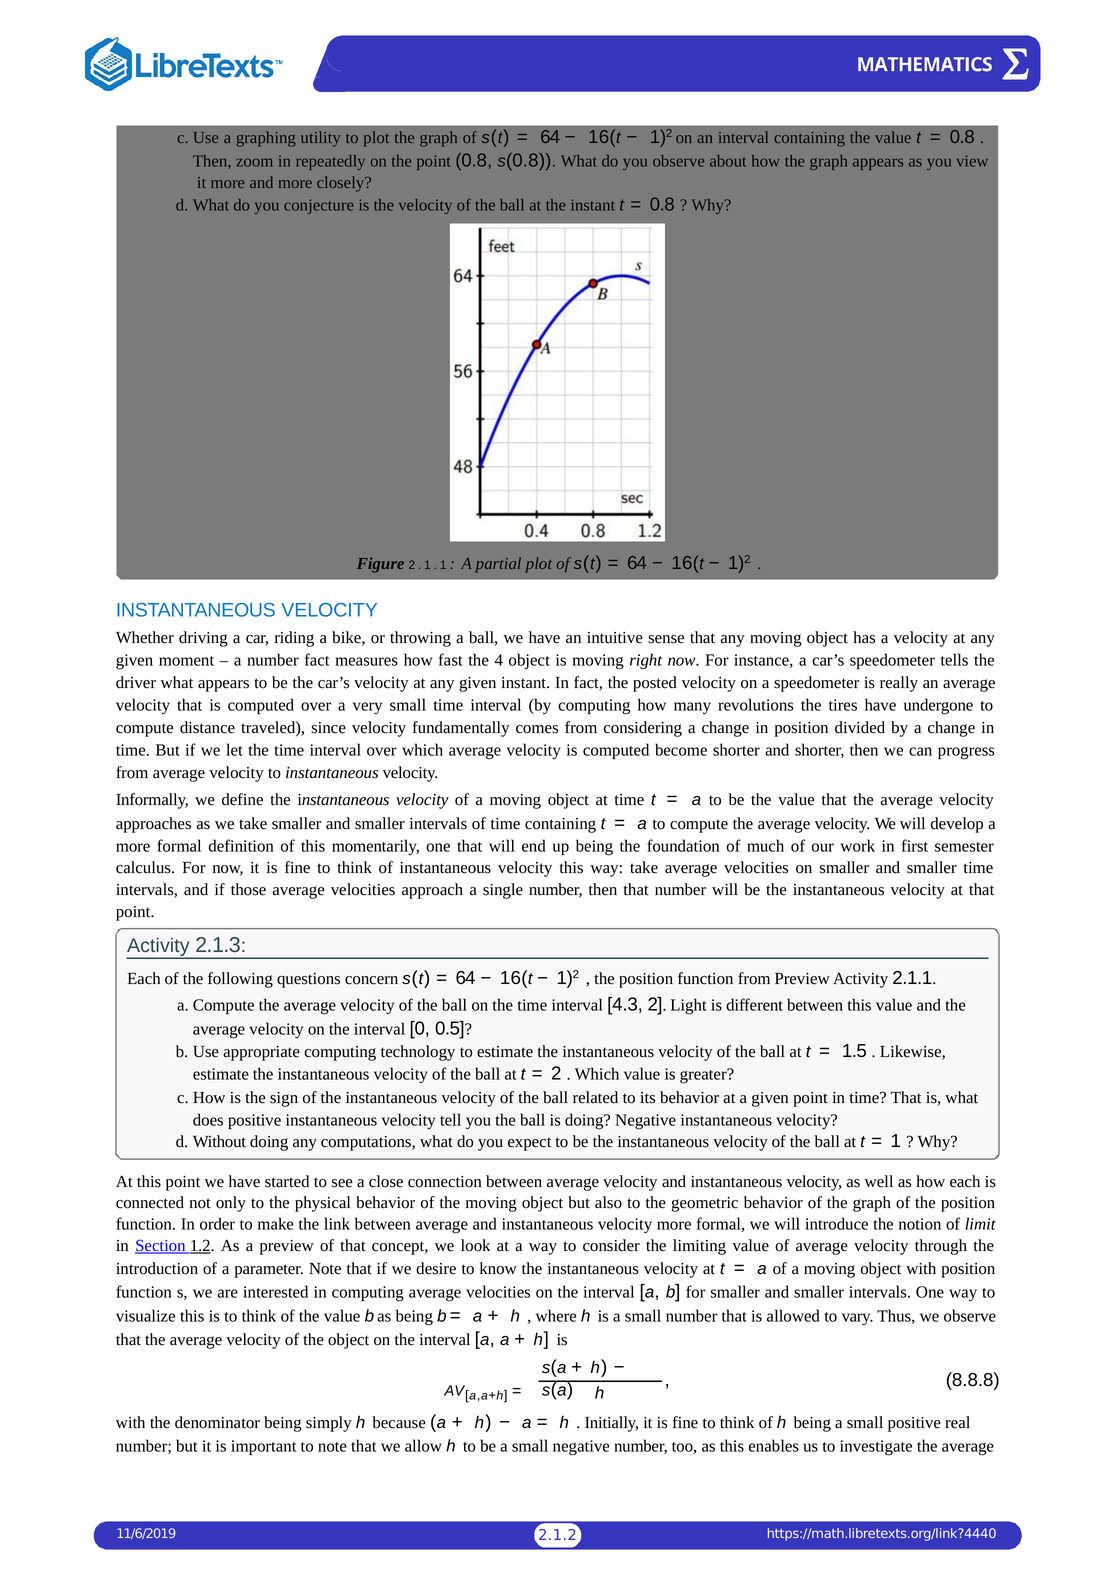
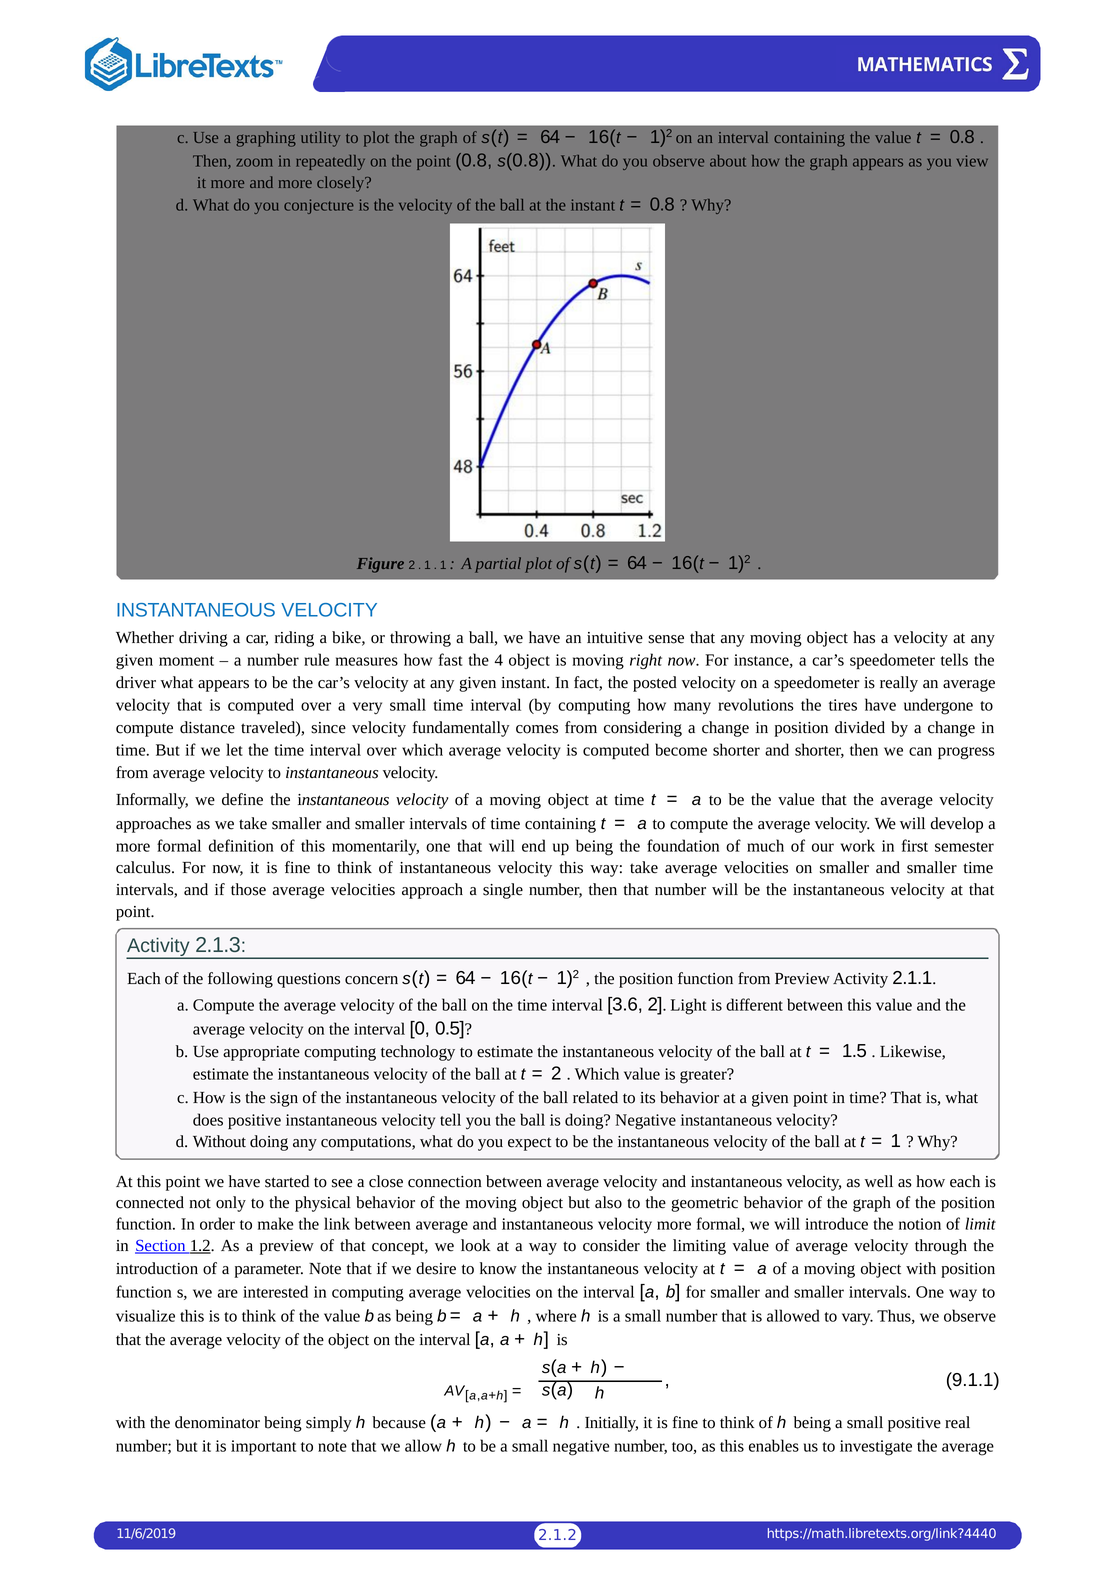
number fact: fact -> rule (317, 661)
4.3: 4.3 -> 3.6 (625, 1005)
8.8.8: 8.8.8 -> 9.1.1 (973, 1381)
